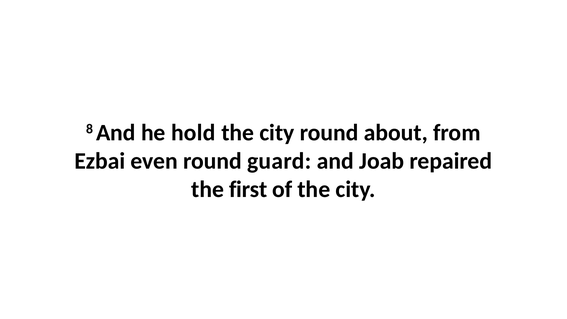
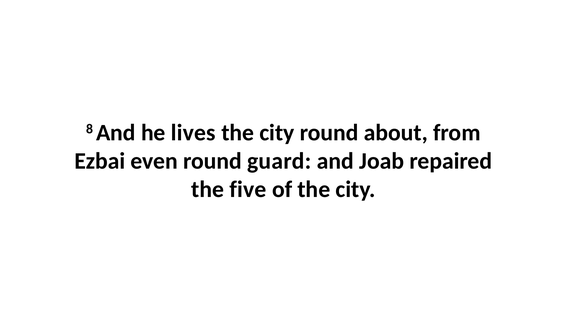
hold: hold -> lives (193, 133)
first: first -> five (248, 189)
